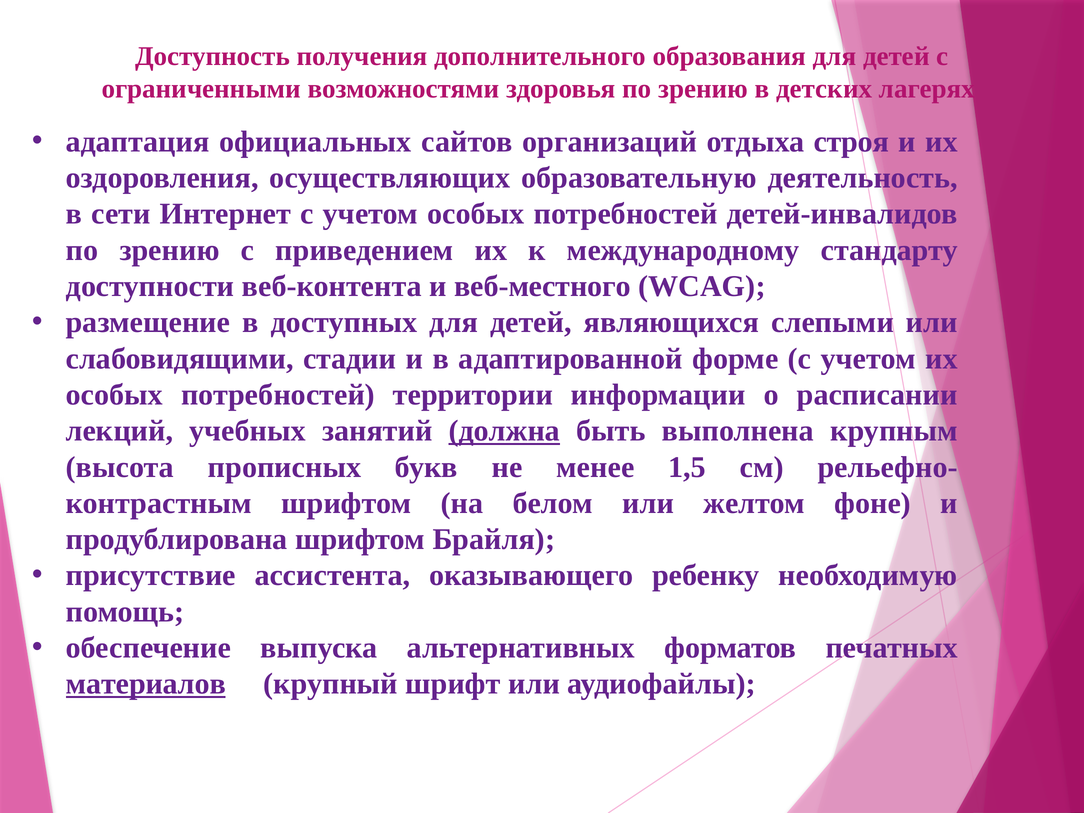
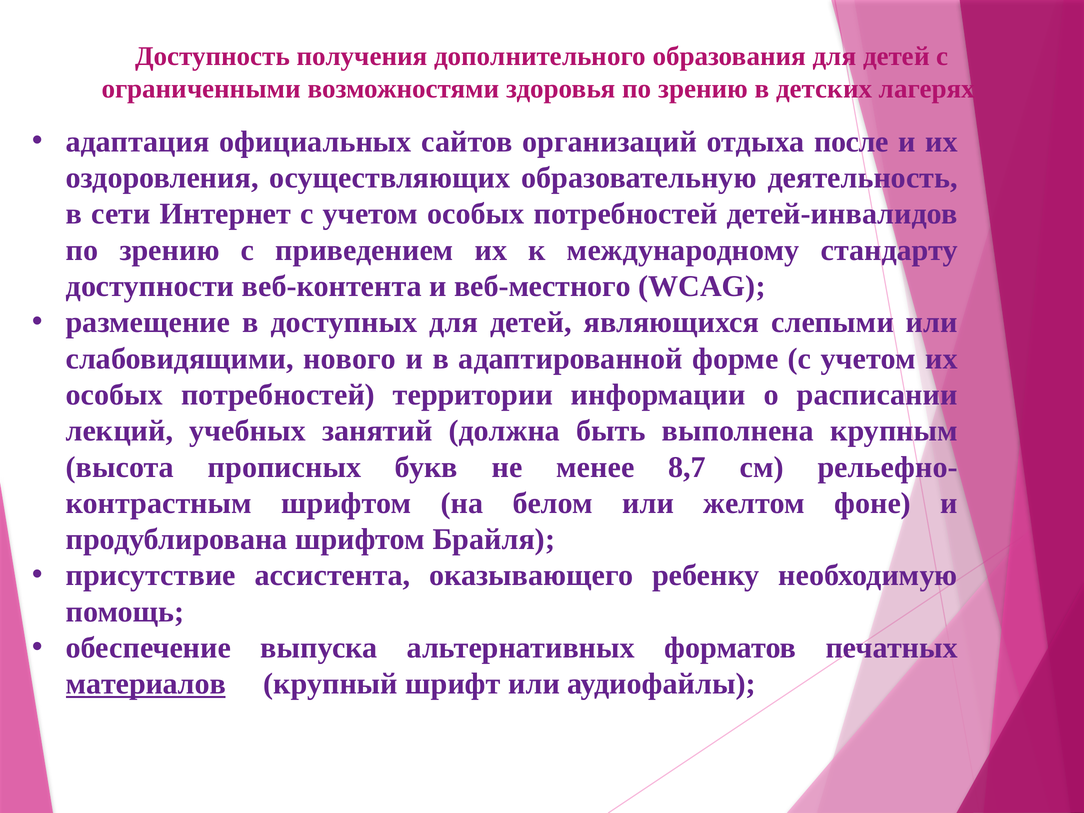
строя: строя -> после (851, 142)
стадии: стадии -> нового (350, 359)
должна underline: present -> none (504, 431)
1,5: 1,5 -> 8,7 (687, 467)
